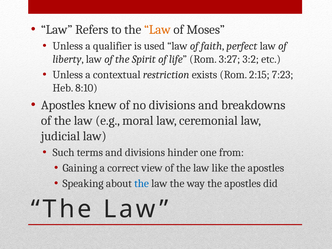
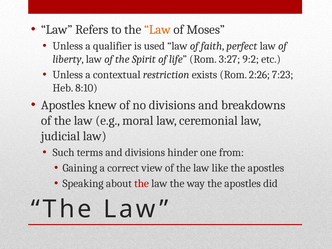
3:2: 3:2 -> 9:2 (251, 59)
2:15: 2:15 -> 2:26 (259, 75)
the colour: blue -> red (142, 183)
